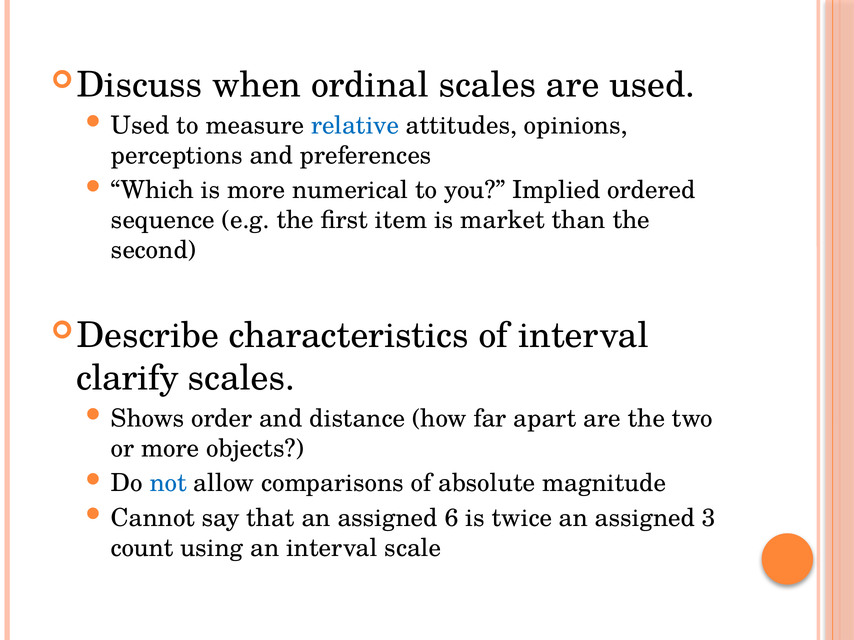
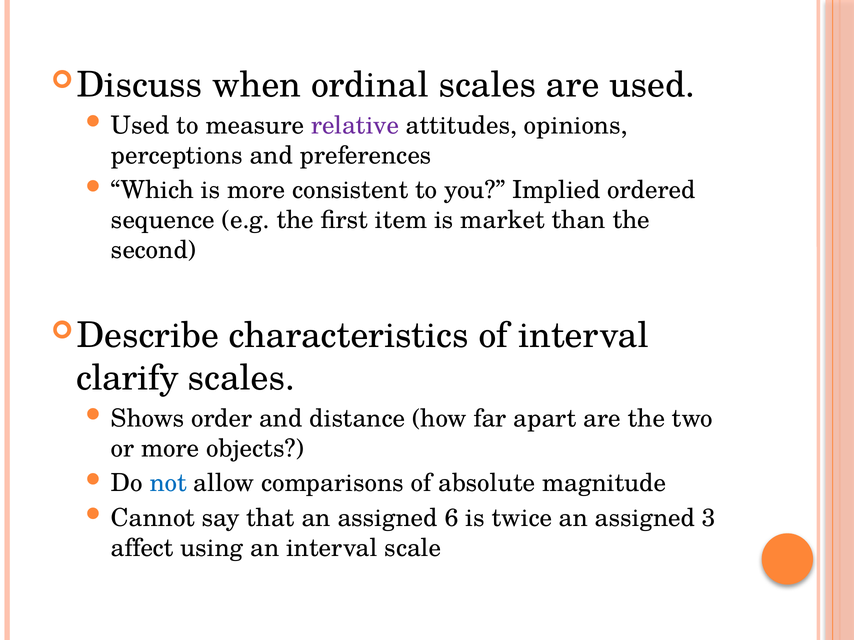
relative colour: blue -> purple (355, 126)
numerical: numerical -> consistent (350, 190)
count: count -> affect (142, 548)
